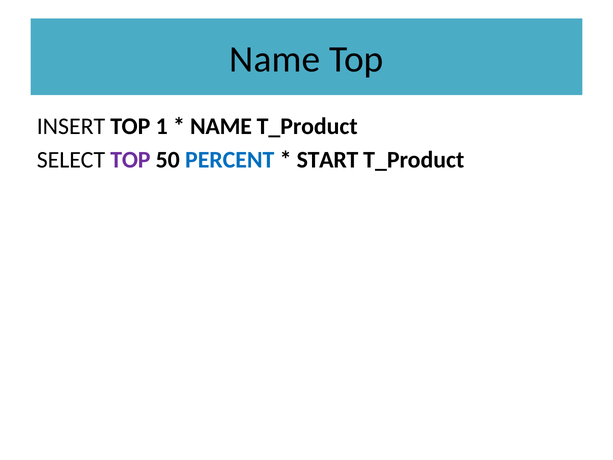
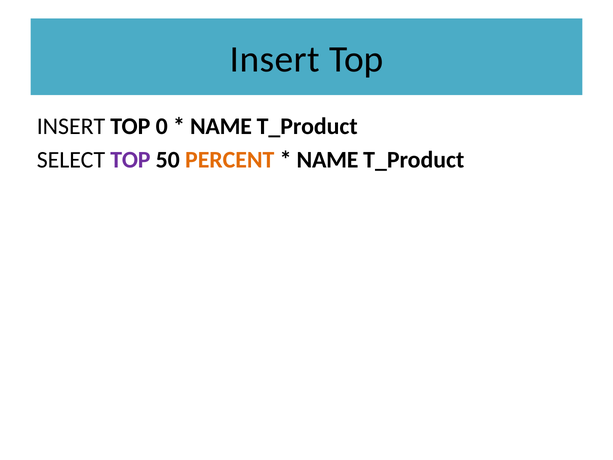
Name: Name -> Insert (275, 59)
1: 1 -> 0 (162, 126)
PERCENT colour: blue -> orange (230, 160)
START: START -> NAME (328, 160)
